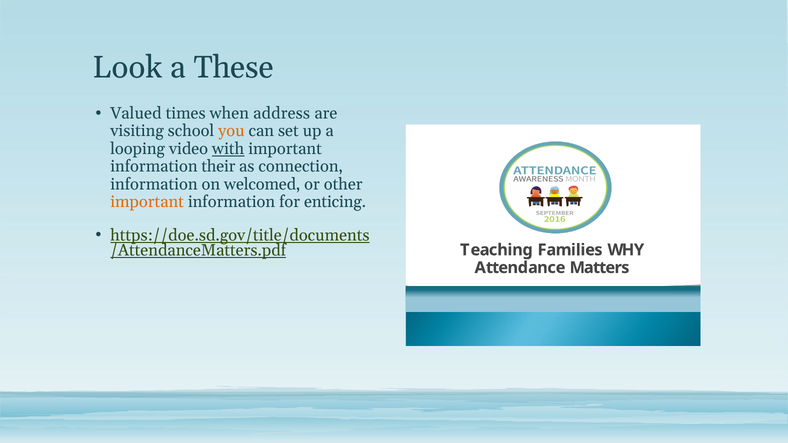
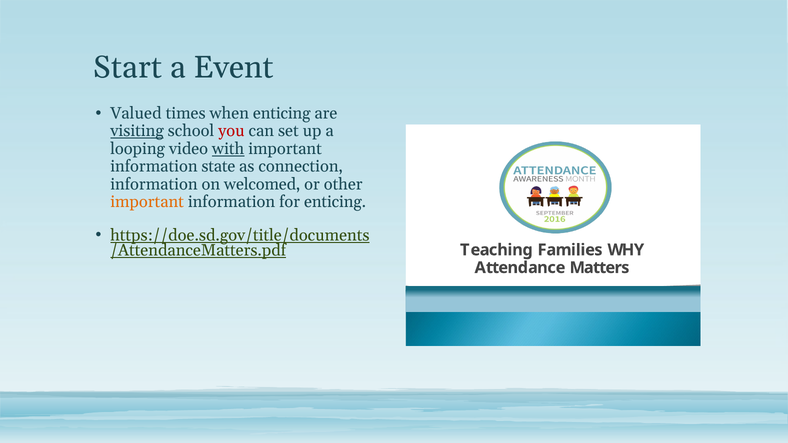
Look: Look -> Start (128, 67)
These: These -> Event (233, 67)
when address: address -> enticing (282, 113)
visiting underline: none -> present (137, 131)
you colour: orange -> red (231, 131)
their: their -> state (218, 167)
